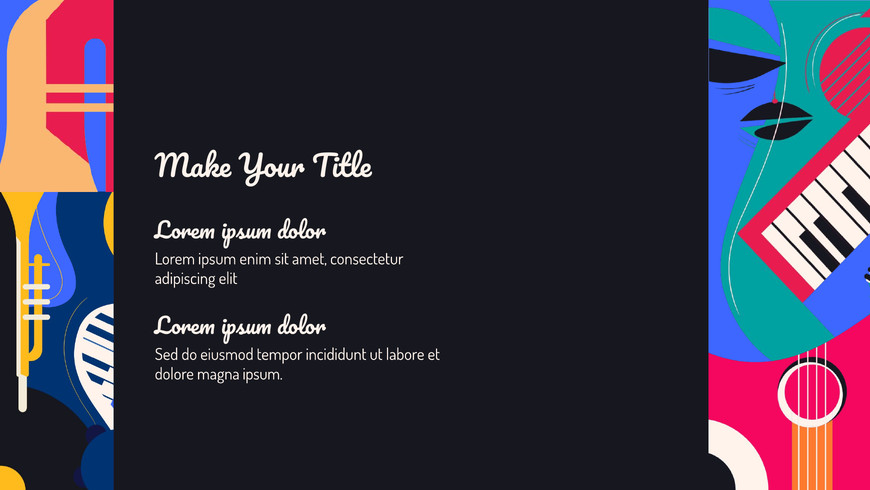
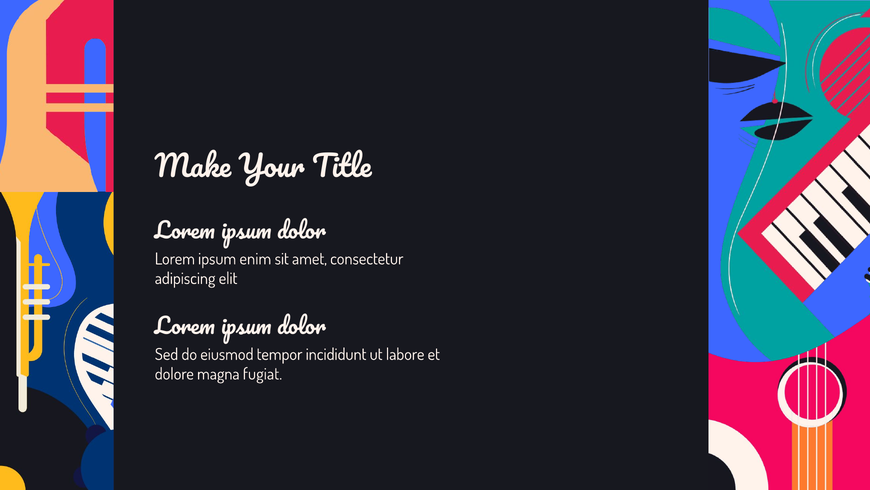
magna ipsum: ipsum -> fugiat (262, 374)
